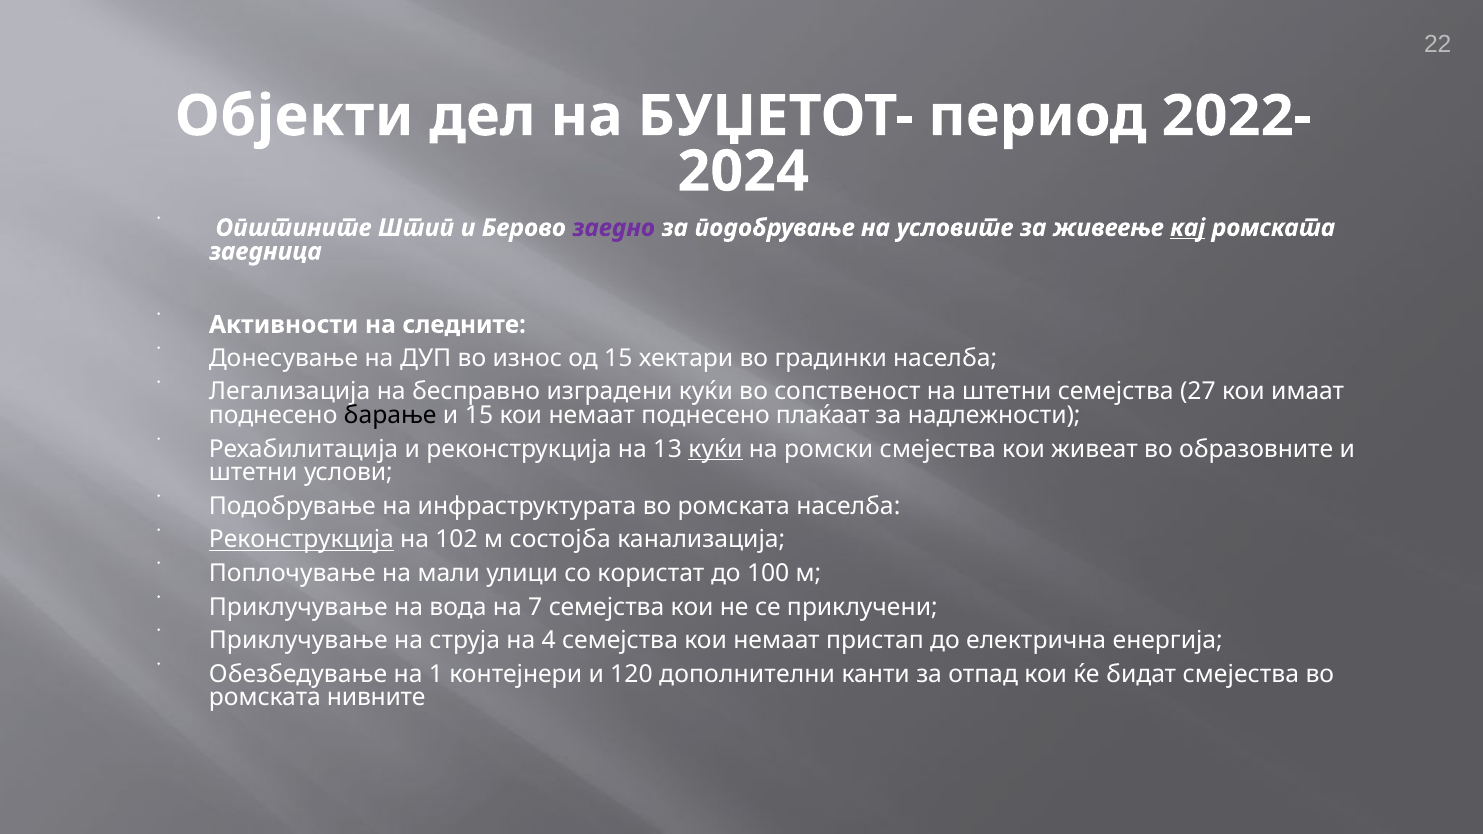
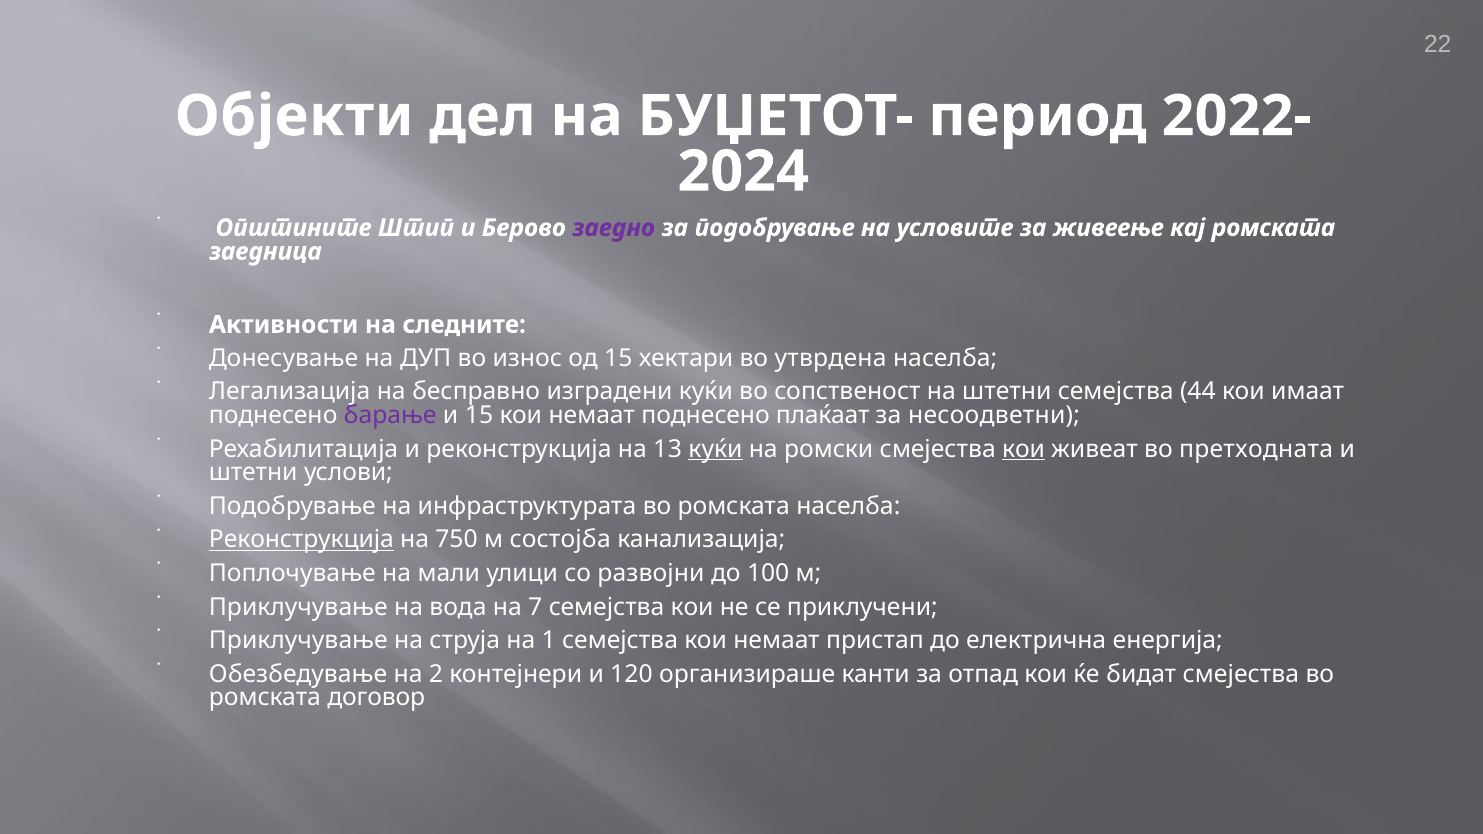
кај underline: present -> none (1188, 228)
градинки: градинки -> утврдена (831, 358)
27: 27 -> 44 (1198, 392)
барање colour: black -> purple (390, 416)
надлежности: надлежности -> несоодветни (994, 416)
кои underline: none -> present (1024, 449)
образовните: образовните -> претходната (1256, 449)
102: 102 -> 750 (457, 540)
користат: користат -> развојни (651, 574)
4: 4 -> 1 (549, 641)
1: 1 -> 2 (436, 674)
дополнителни: дополнителни -> организираше (747, 674)
нивните: нивните -> договор (376, 698)
